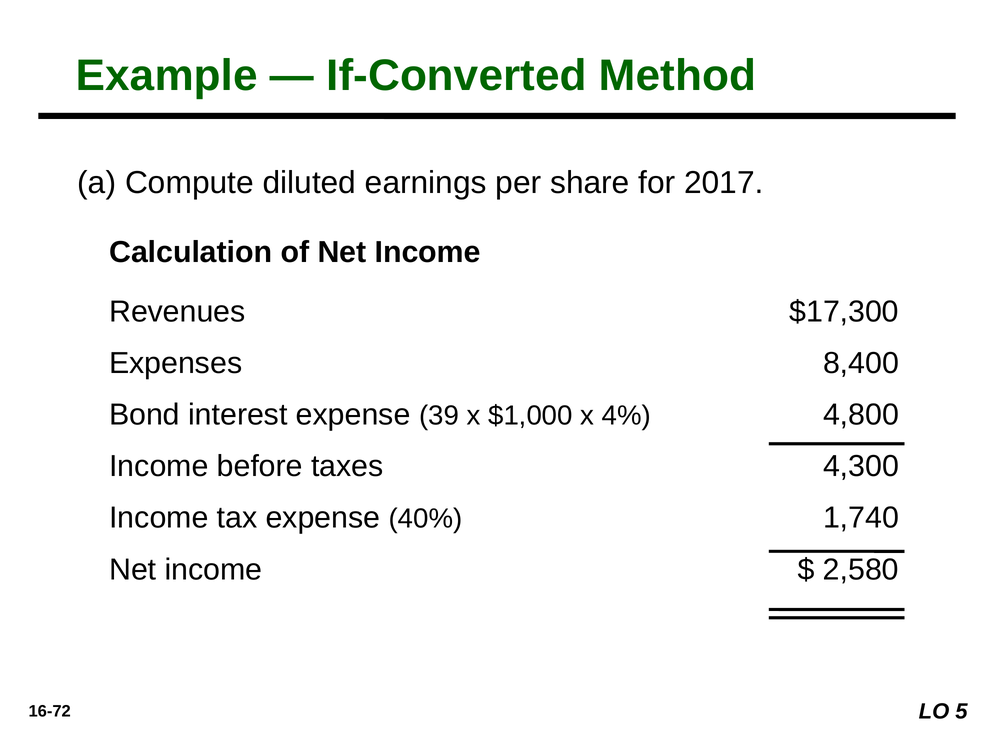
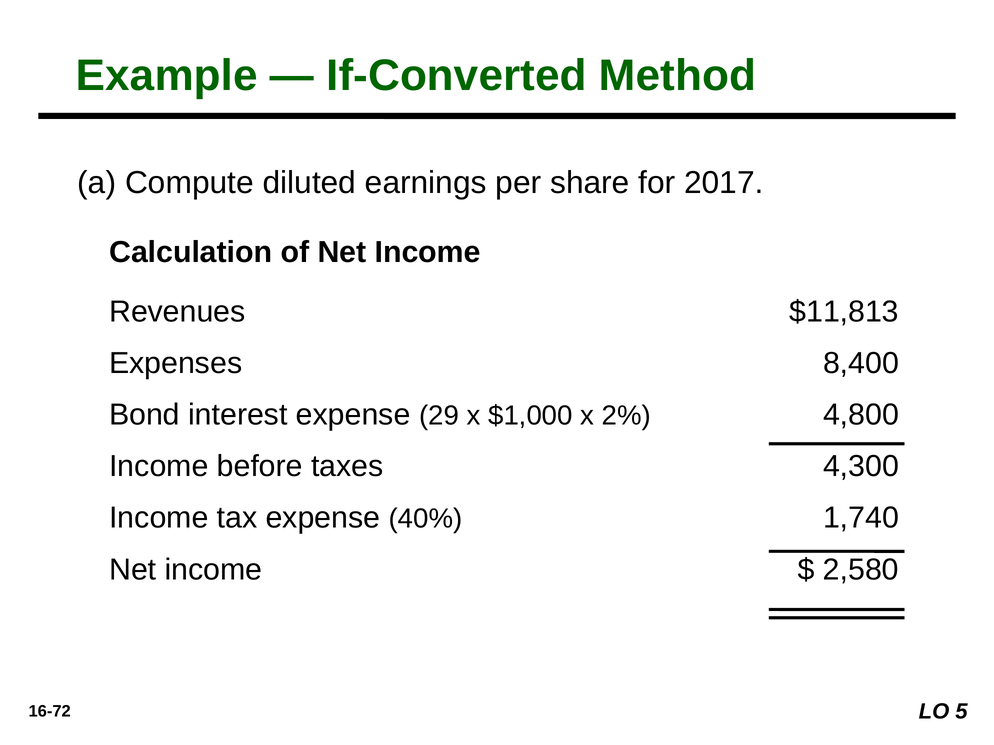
$17,300: $17,300 -> $11,813 (844, 312)
39: 39 -> 29 (439, 416)
4%: 4% -> 2% (626, 416)
